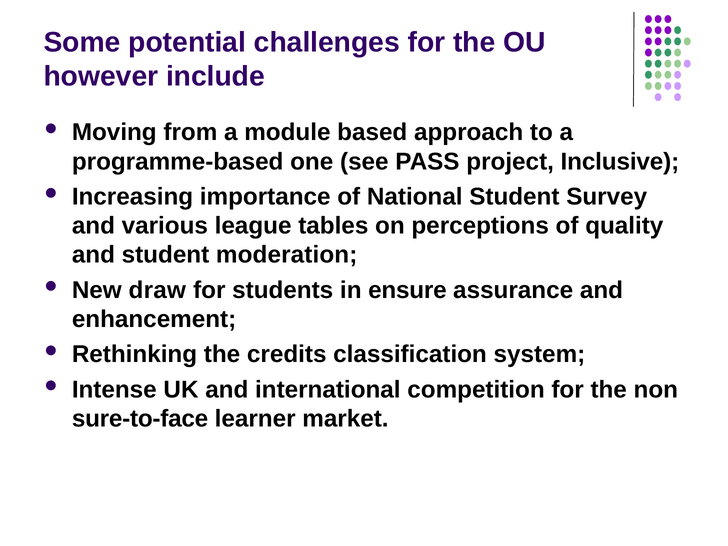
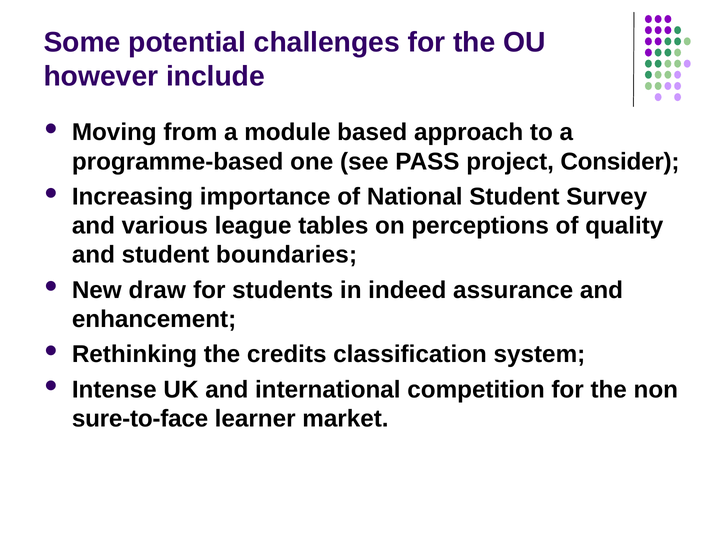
Inclusive: Inclusive -> Consider (620, 162)
moderation: moderation -> boundaries (287, 255)
ensure: ensure -> indeed (407, 290)
